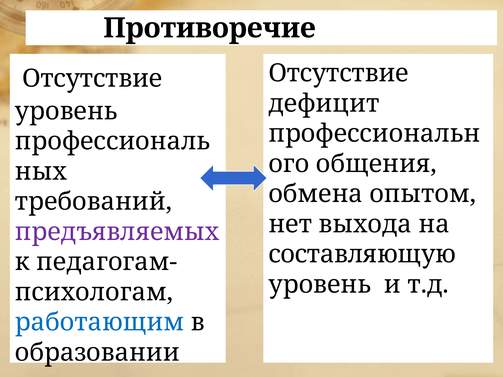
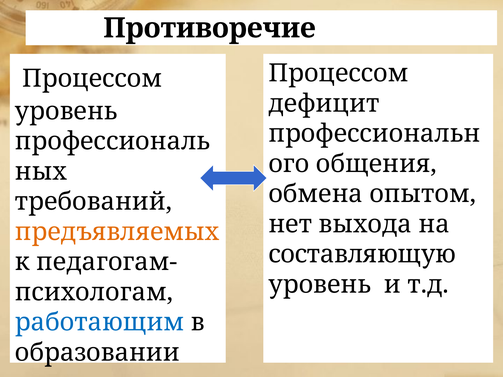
Отсутствие: Отсутствие -> Процессом (338, 73)
Отсутствие: Отсутствие -> Процессом (92, 78)
предъявляемых colour: purple -> orange (117, 232)
